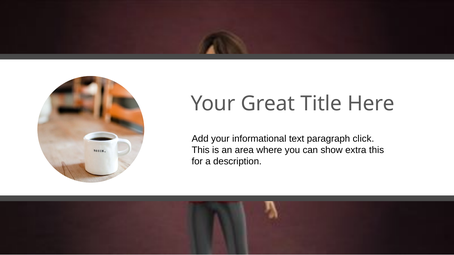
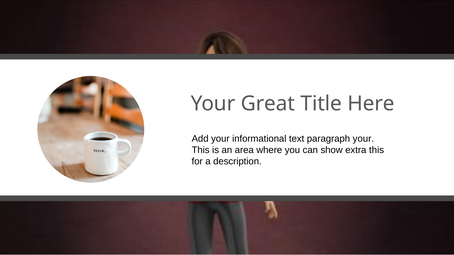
paragraph click: click -> your (363, 139)
